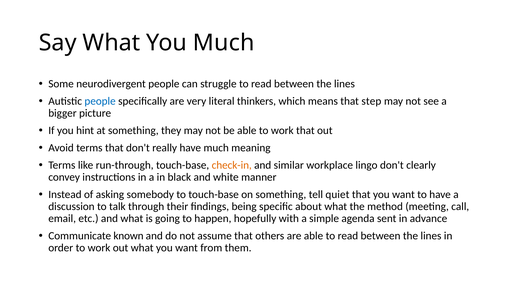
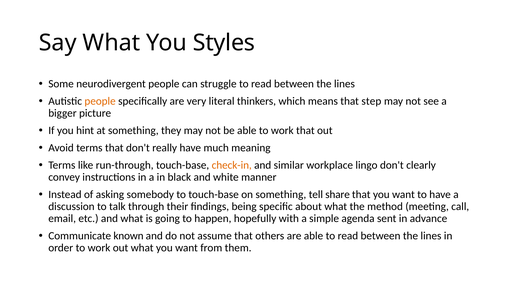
You Much: Much -> Styles (224, 43)
people colour: blue -> orange (100, 101)
quiet: quiet -> share (338, 195)
